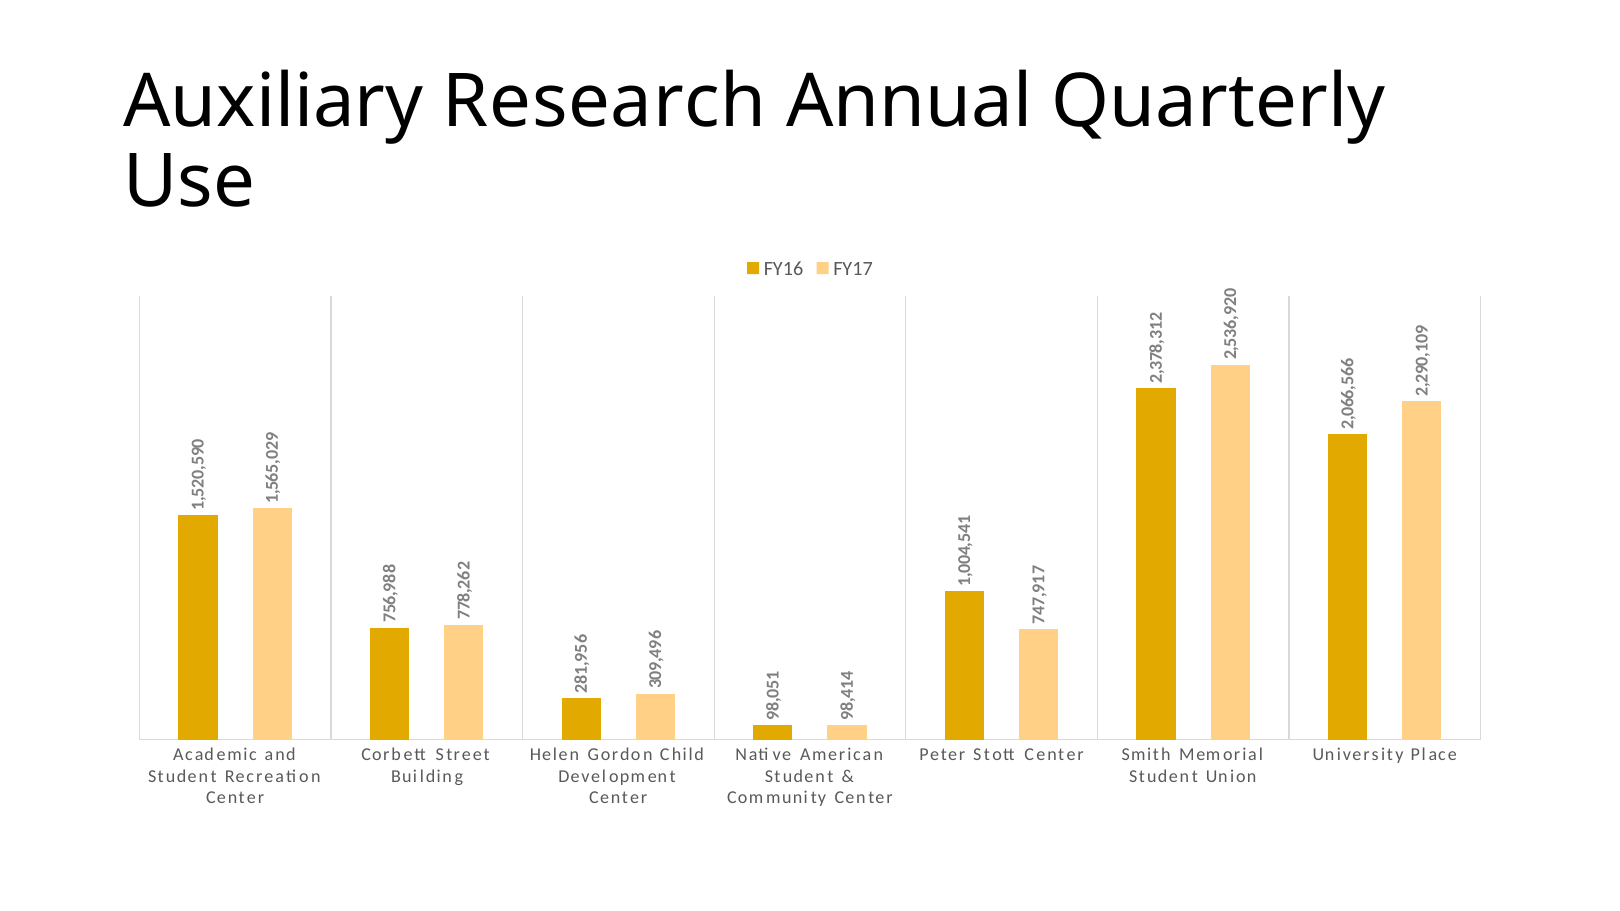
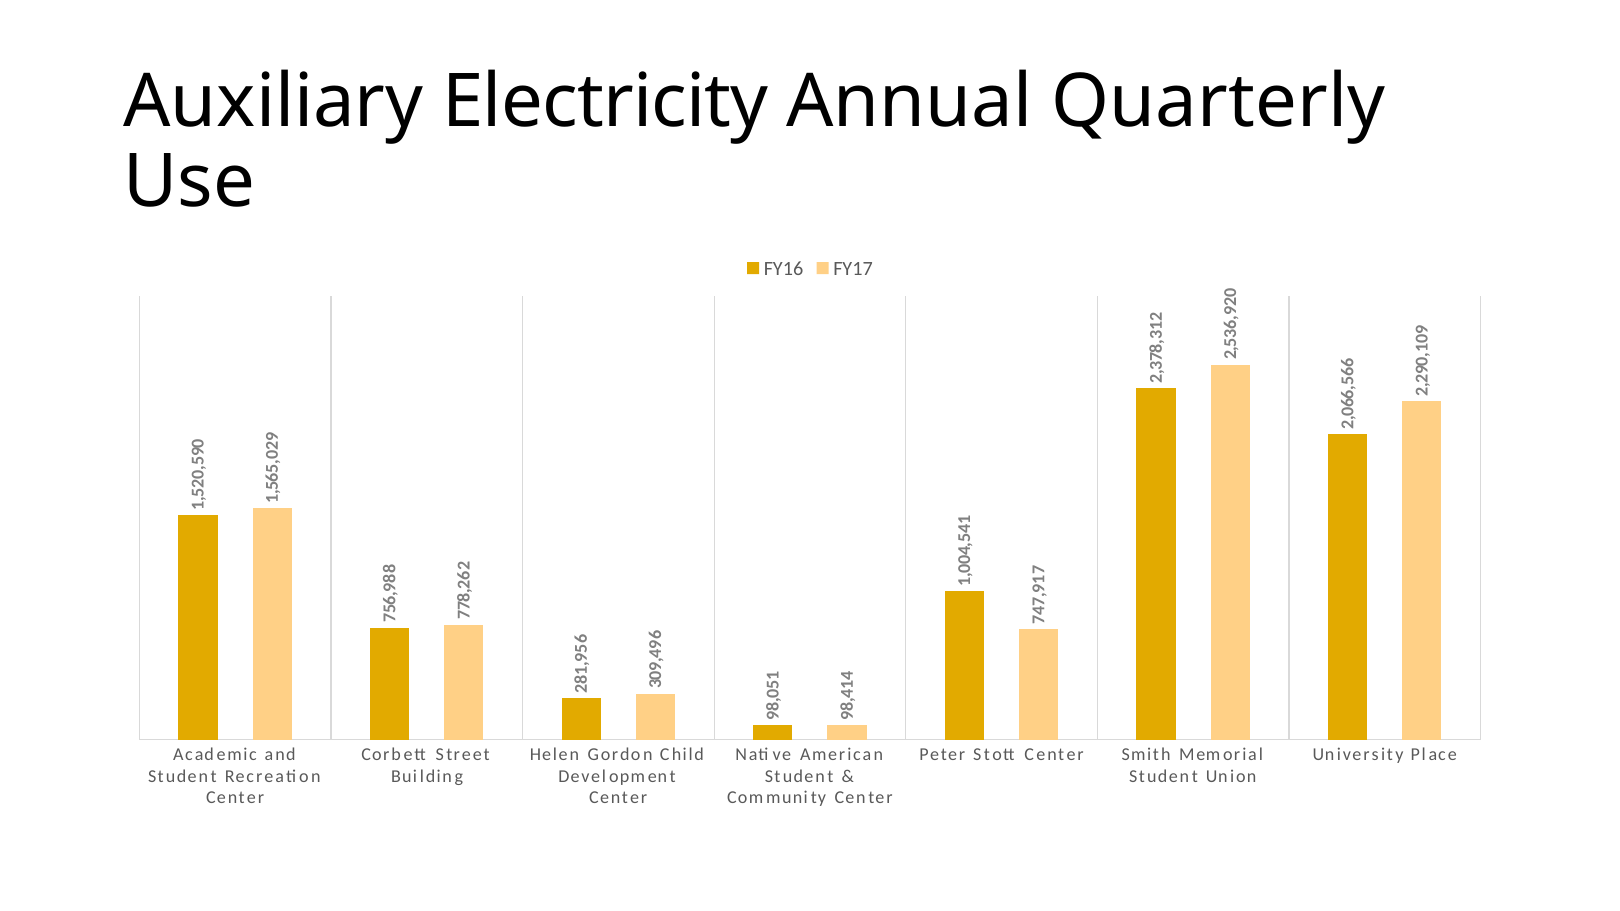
Research: Research -> Electricity (605, 102)
